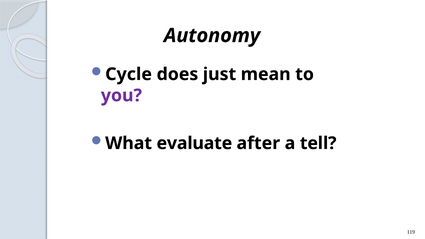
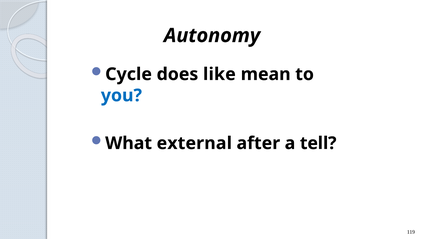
just: just -> like (219, 74)
you colour: purple -> blue (121, 95)
evaluate: evaluate -> external (194, 143)
